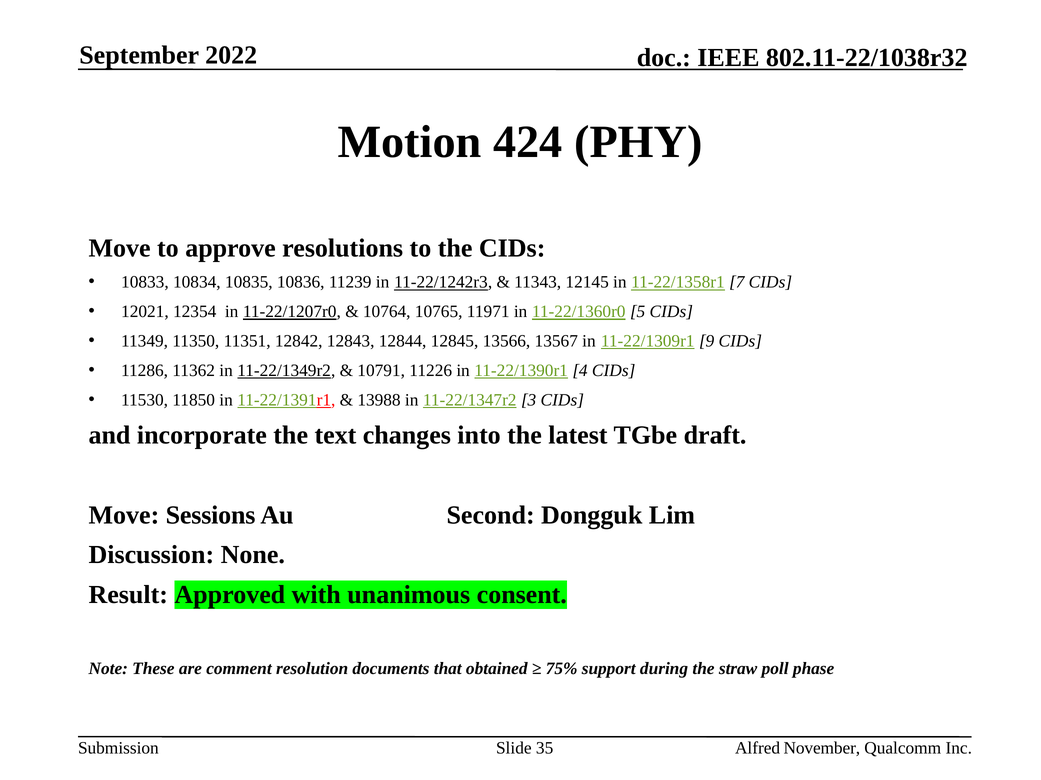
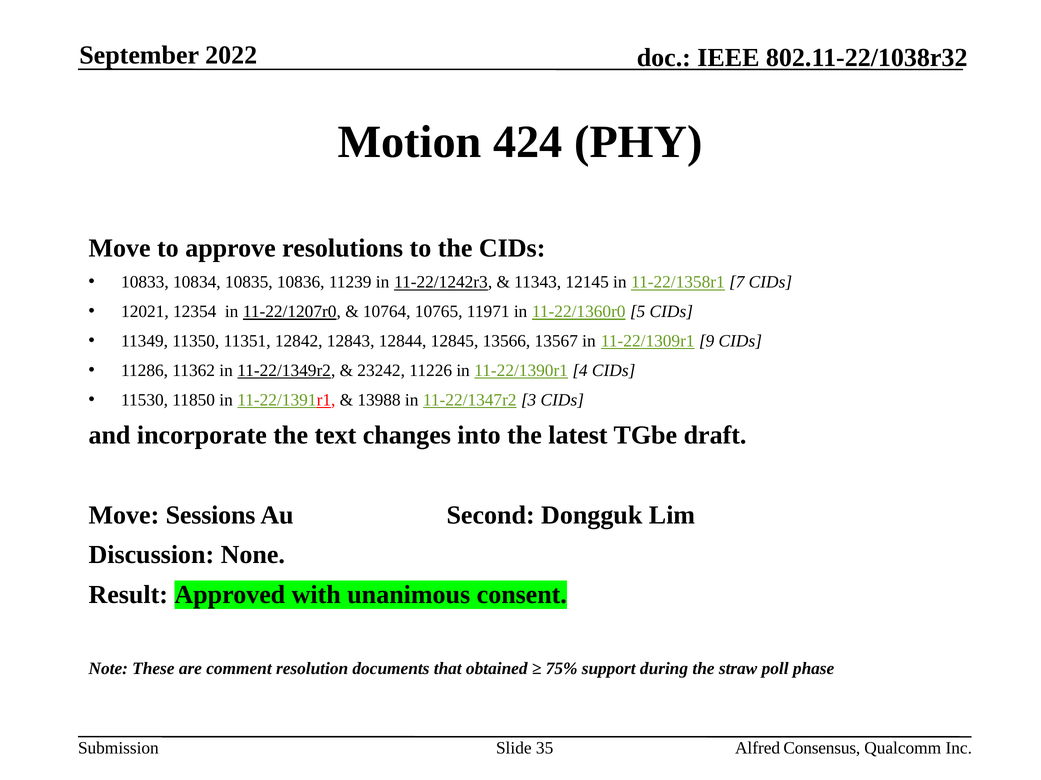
10791: 10791 -> 23242 (381, 371)
November: November -> Consensus (822, 749)
